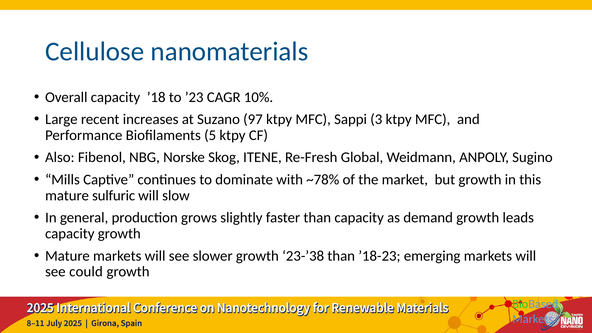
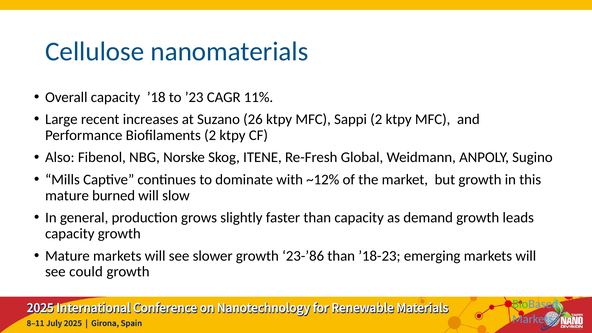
10%: 10% -> 11% (259, 97)
97: 97 -> 26 (253, 119)
Sappi 3: 3 -> 2 (376, 119)
Biofilaments 5: 5 -> 2 (210, 135)
~78%: ~78% -> ~12% (323, 180)
sulfuric: sulfuric -> burned (114, 196)
23-’38: 23-’38 -> 23-’86 (303, 256)
